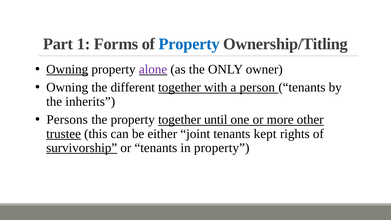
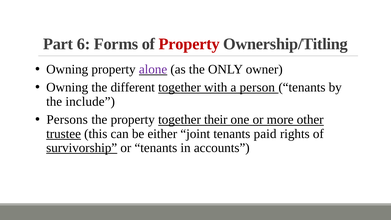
1: 1 -> 6 (84, 44)
Property colour: blue -> red (189, 44)
Owning underline: present -> none (67, 69)
inherits: inherits -> include (90, 101)
until: until -> their (216, 120)
kept: kept -> paid (265, 134)
in property: property -> accounts (222, 148)
